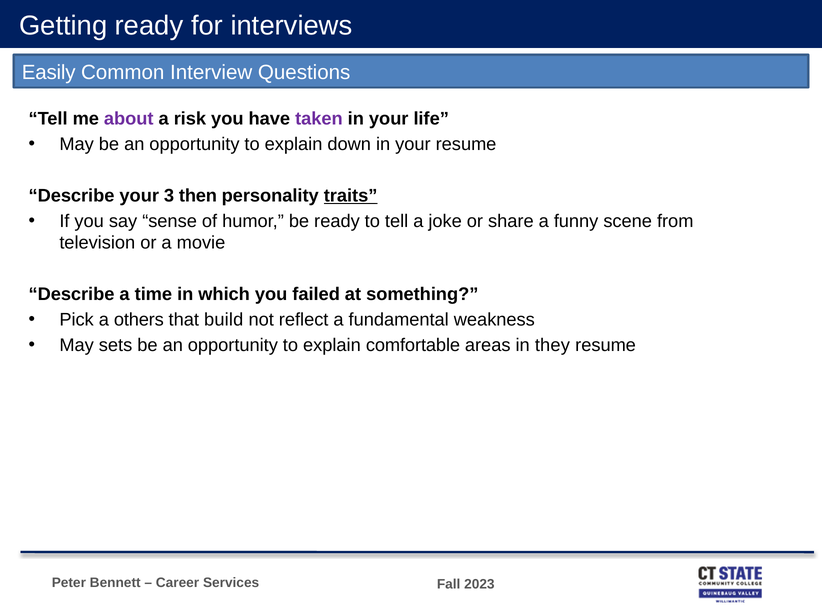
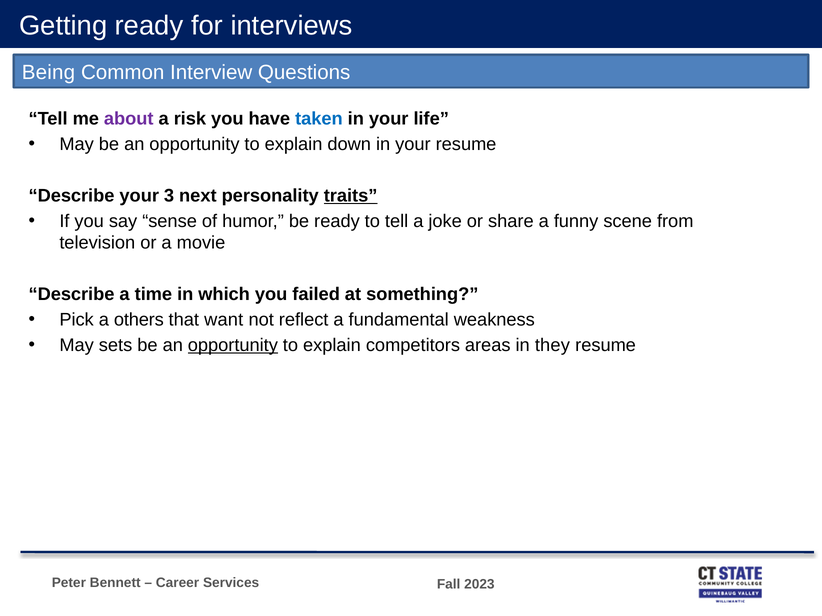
Easily: Easily -> Being (48, 73)
taken colour: purple -> blue (319, 119)
then: then -> next (198, 196)
build: build -> want (224, 320)
opportunity underline: none -> present (233, 345)
comfortable: comfortable -> competitors (413, 345)
